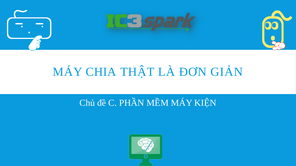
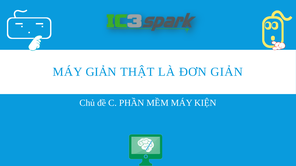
MÁY CHIA: CHIA -> GIẢN (101, 72)
